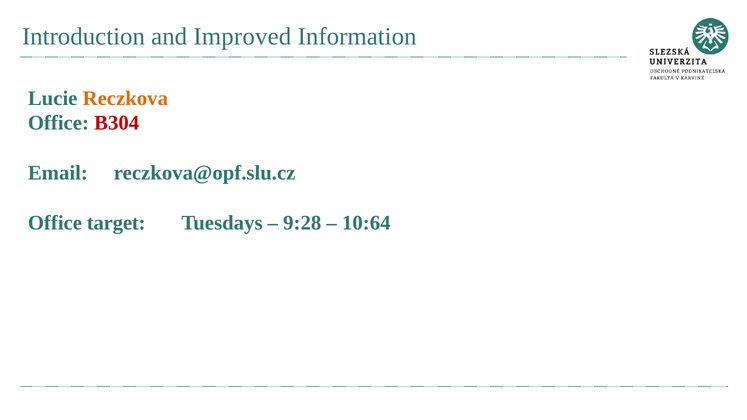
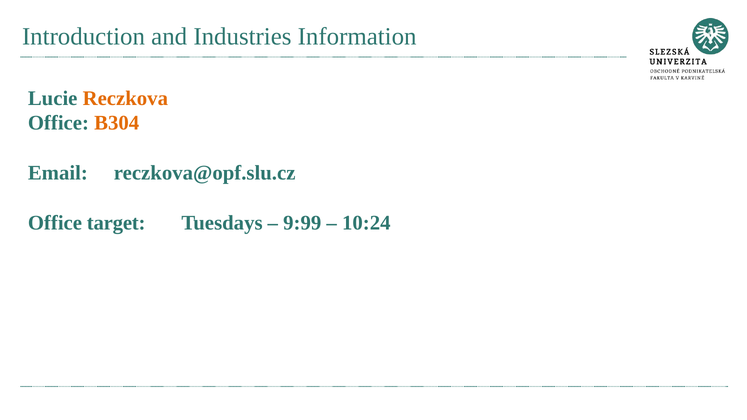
Improved: Improved -> Industries (242, 36)
B304 colour: red -> orange (117, 123)
9:28: 9:28 -> 9:99 (302, 223)
10:64: 10:64 -> 10:24 (366, 223)
